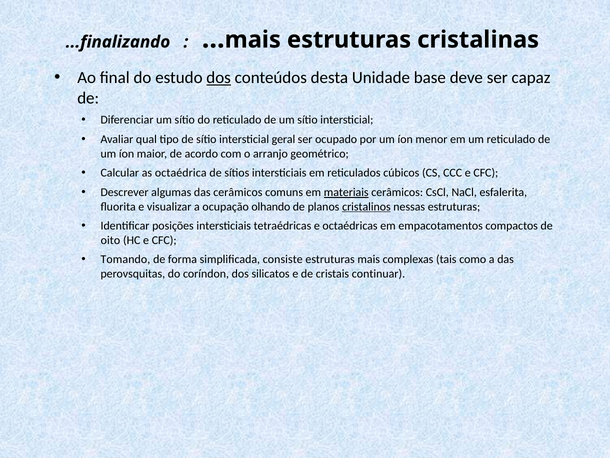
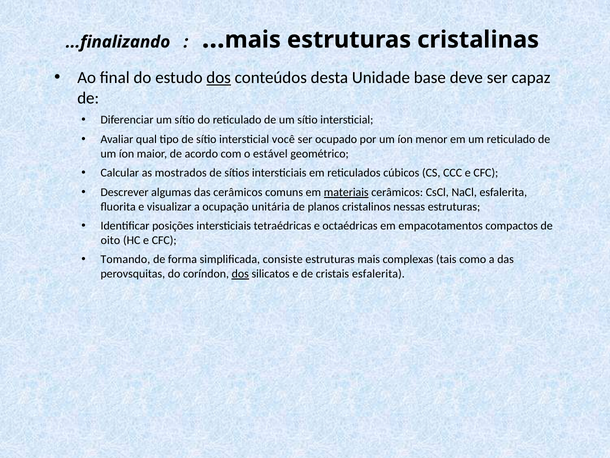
geral: geral -> você (283, 139)
arranjo: arranjo -> estável (270, 153)
octaédrica: octaédrica -> mostrados (181, 173)
olhando: olhando -> unitária (271, 206)
cristalinos underline: present -> none (366, 206)
dos underline: none -> present (240, 274)
cristais continuar: continuar -> esfalerita (378, 274)
